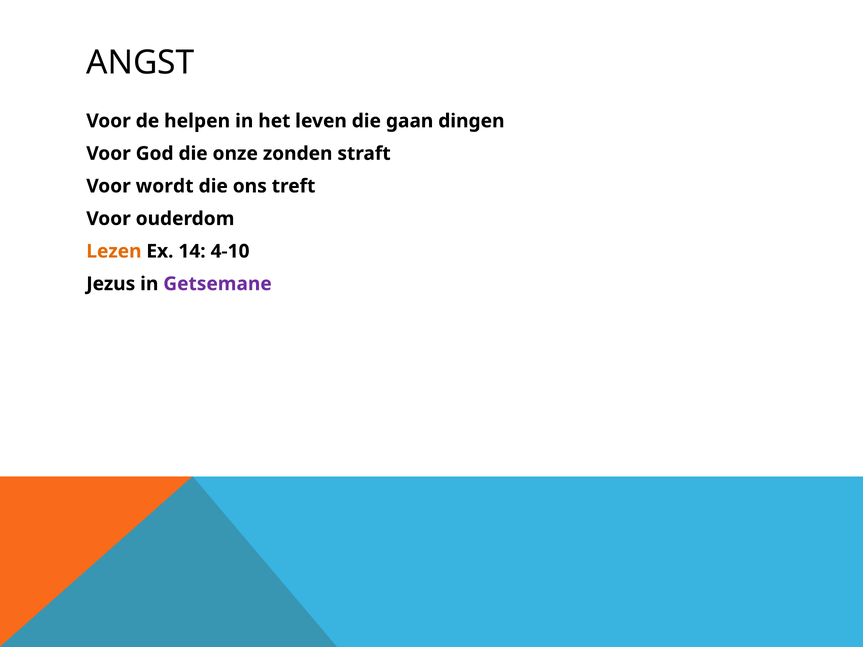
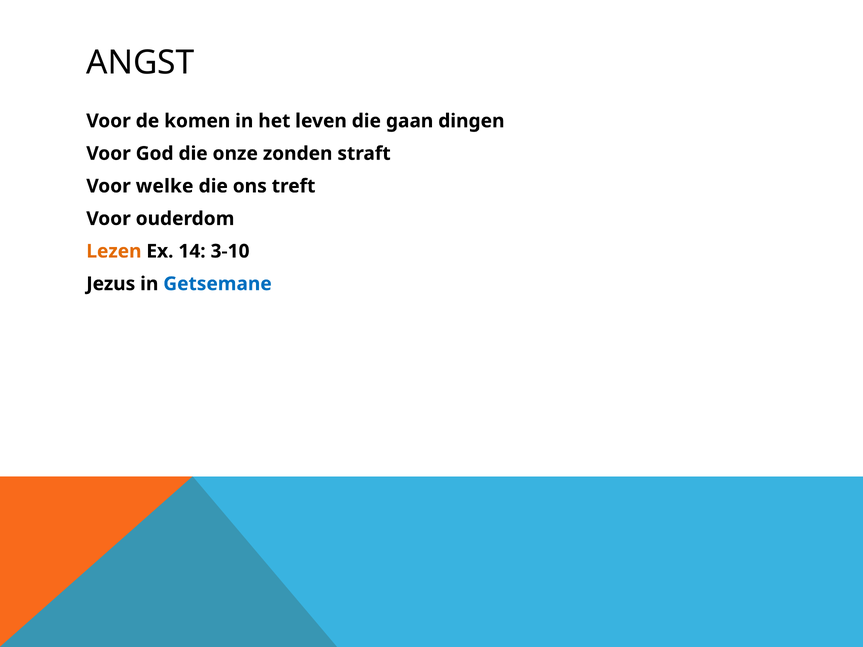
helpen: helpen -> komen (197, 121)
wordt: wordt -> welke (165, 186)
4-10: 4-10 -> 3-10 (230, 251)
Getsemane colour: purple -> blue (218, 284)
